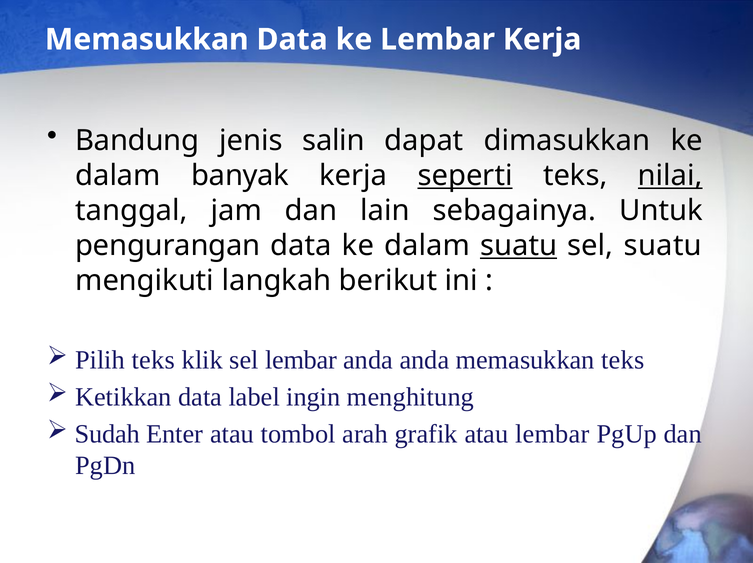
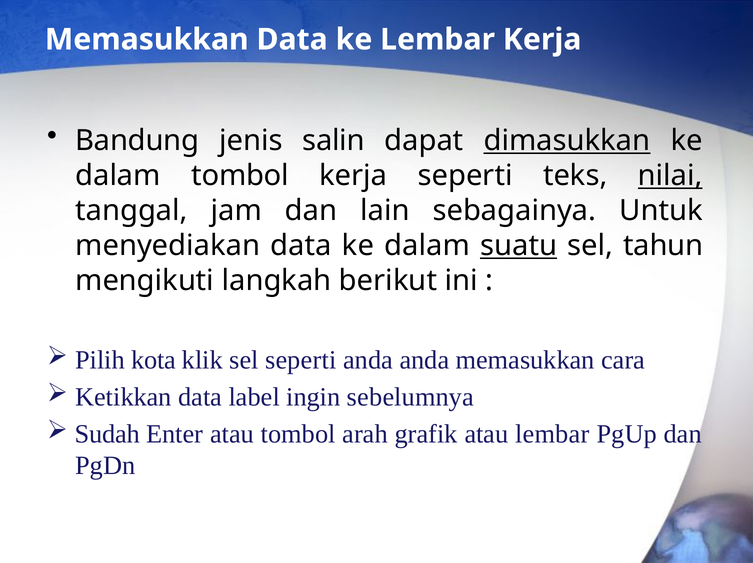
dimasukkan underline: none -> present (567, 141)
dalam banyak: banyak -> tombol (240, 176)
seperti underline: present -> none (465, 176)
pengurangan: pengurangan -> menyediakan (168, 246)
sel suatu: suatu -> tahun (663, 246)
Pilih teks: teks -> kota (154, 360)
sel lembar: lembar -> seperti (301, 360)
memasukkan teks: teks -> cara (623, 360)
menghitung: menghitung -> sebelumnya (410, 397)
